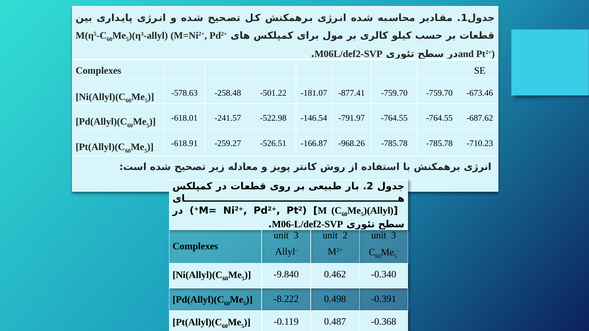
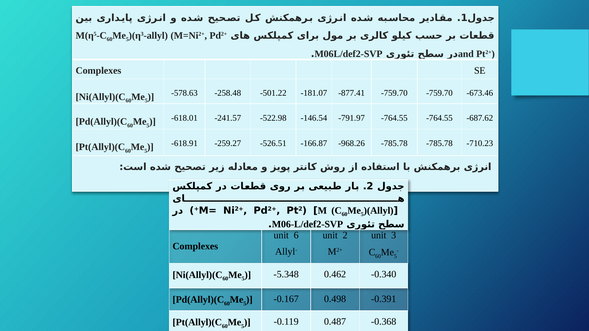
3: 3 -> 6 (296, 235)
-9.840: -9.840 -> -5.348 (286, 274)
-8.222: -8.222 -> -0.167 (286, 299)
